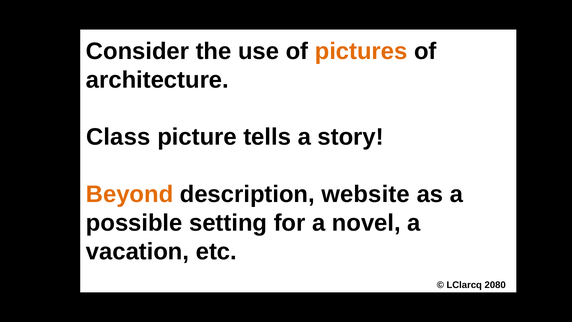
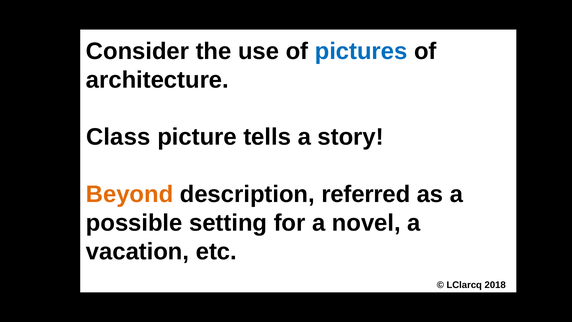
pictures colour: orange -> blue (361, 51)
website: website -> referred (366, 194)
2080: 2080 -> 2018 (495, 285)
